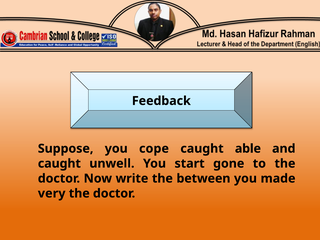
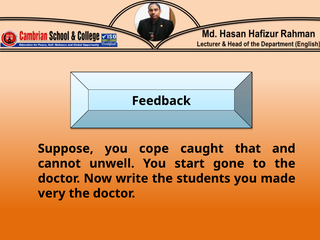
able: able -> that (248, 149)
caught: caught -> cannot (59, 164)
between: between -> students (203, 178)
